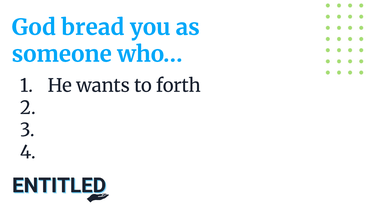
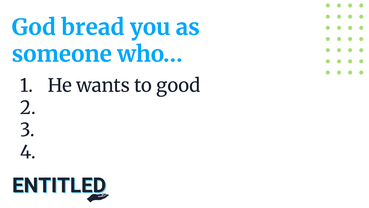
forth: forth -> good (178, 86)
